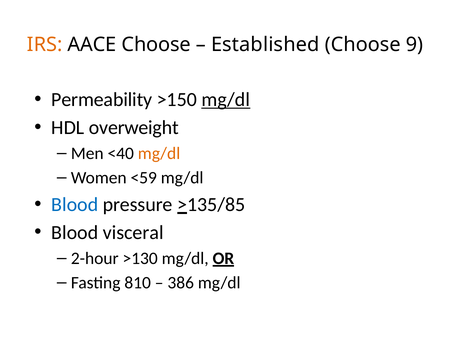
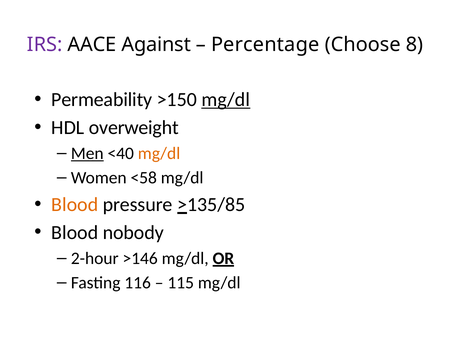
IRS colour: orange -> purple (45, 44)
AACE Choose: Choose -> Against (156, 44)
Established: Established -> Percentage (265, 44)
9: 9 -> 8 (415, 44)
Men underline: none -> present (87, 153)
<59: <59 -> <58 (144, 178)
Blood colour: blue -> orange (75, 204)
visceral: visceral -> nobody (133, 232)
>130: >130 -> >146 (140, 258)
810: 810 -> 116 (138, 283)
386: 386 -> 115 (181, 283)
